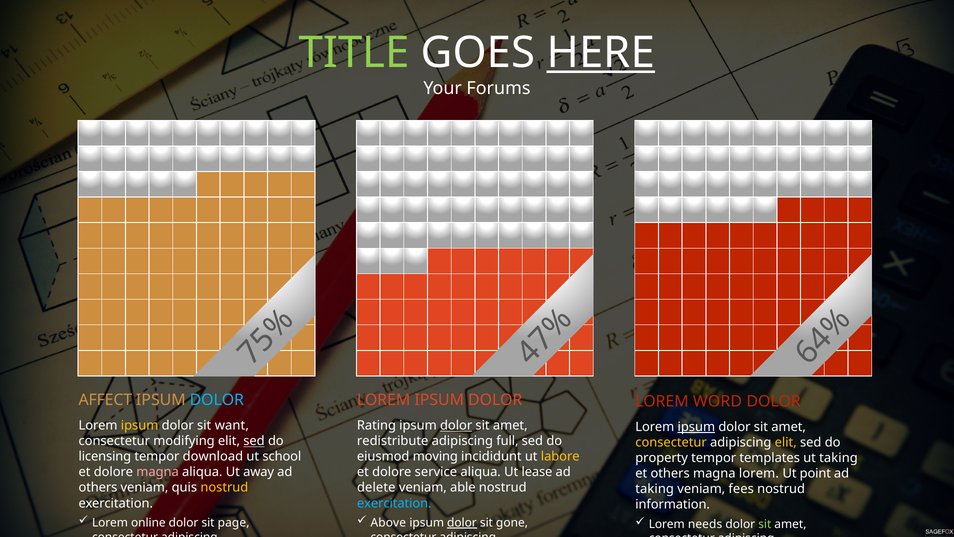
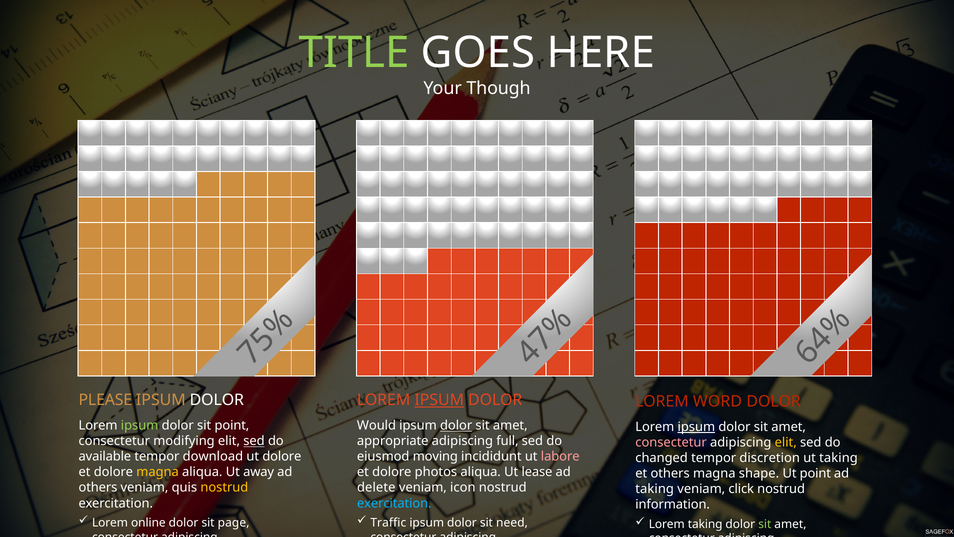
HERE underline: present -> none (601, 53)
Forums: Forums -> Though (499, 88)
AFFECT: AFFECT -> PLEASE (105, 400)
DOLOR colour: light blue -> white (217, 400)
IPSUM underline: none -> present (439, 400)
ipsum colour: yellow -> light green (140, 425)
sit want: want -> point (232, 425)
Rating: Rating -> Would (376, 425)
redistribute: redistribute -> appropriate (393, 441)
consectetur colour: yellow -> pink (671, 442)
licensing: licensing -> available (105, 456)
ut school: school -> dolore (282, 456)
labore colour: yellow -> pink (560, 456)
property: property -> changed (662, 458)
templates: templates -> discretion (770, 458)
magna colour: pink -> yellow (158, 472)
service: service -> photos (436, 472)
magna lorem: lorem -> shape (759, 473)
able: able -> icon (463, 487)
fees: fees -> click (741, 489)
Above: Above -> Traffic (388, 522)
dolor underline: present -> none (462, 522)
gone: gone -> need (512, 522)
Lorem needs: needs -> taking (705, 524)
